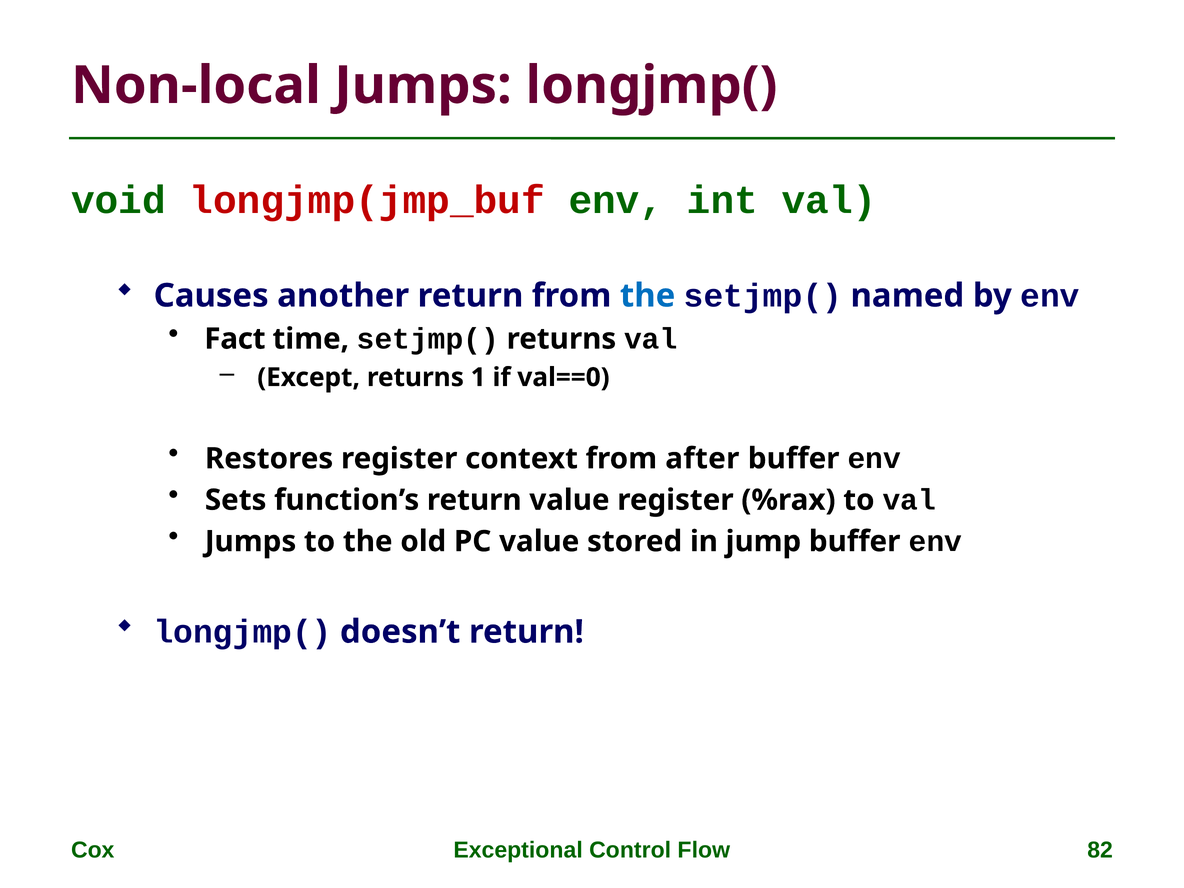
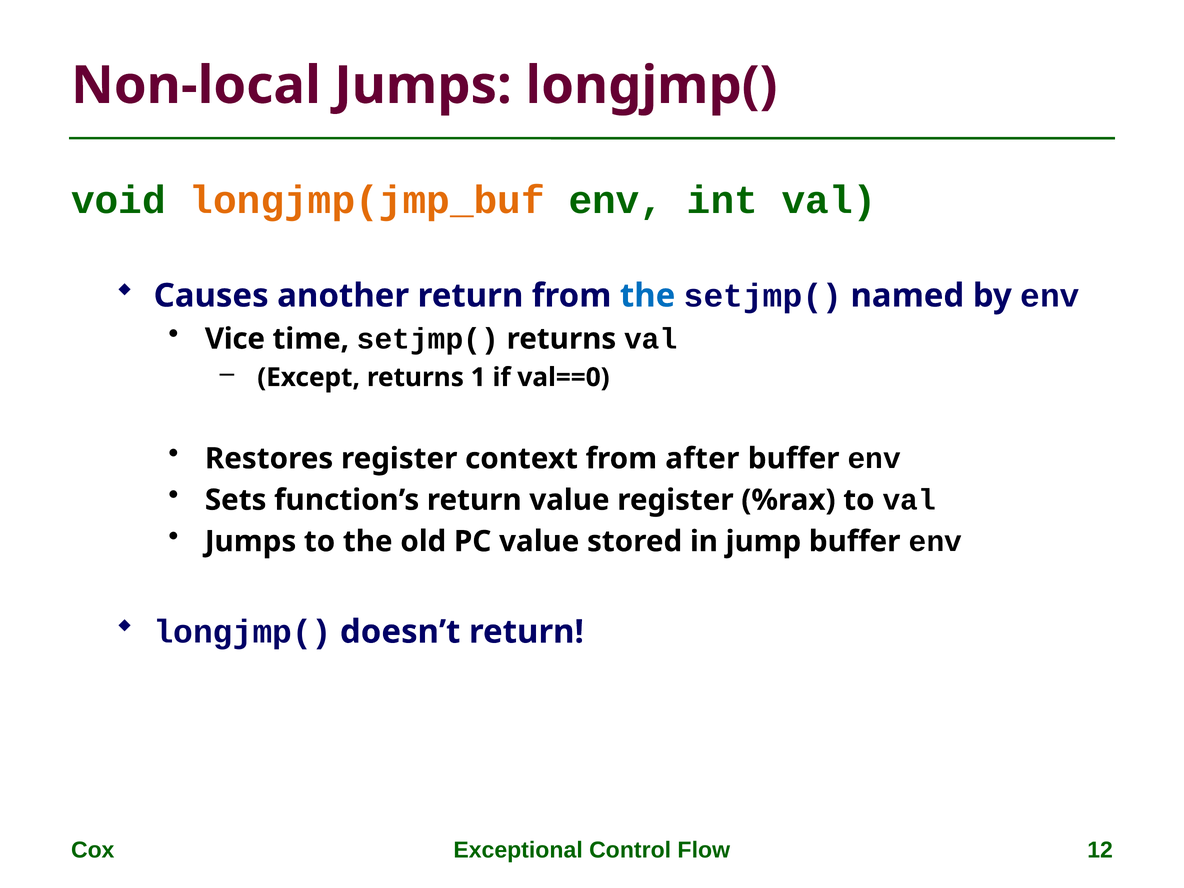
longjmp(jmp_buf colour: red -> orange (367, 200)
Fact: Fact -> Vice (235, 339)
82: 82 -> 12 (1100, 850)
